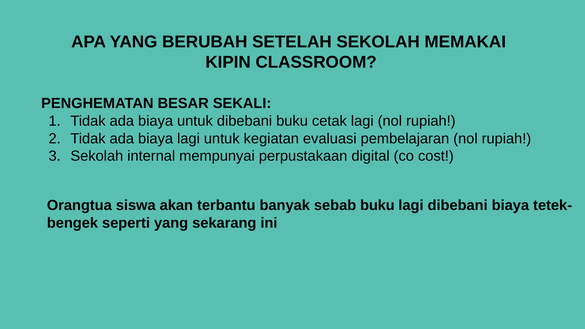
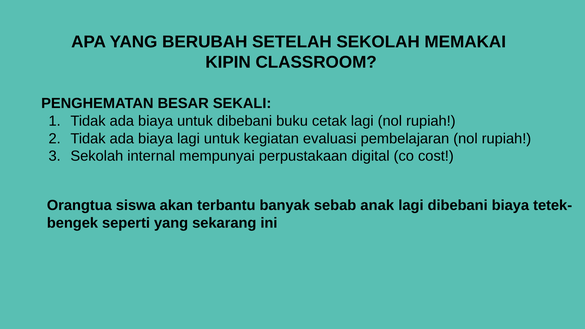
sebab buku: buku -> anak (377, 206)
